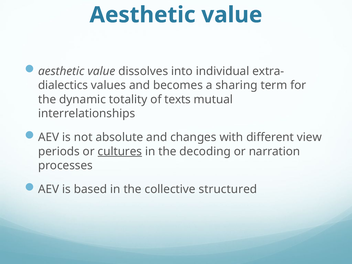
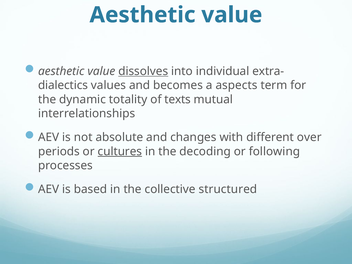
dissolves underline: none -> present (143, 71)
sharing: sharing -> aspects (237, 85)
view: view -> over (309, 137)
narration: narration -> following (274, 151)
